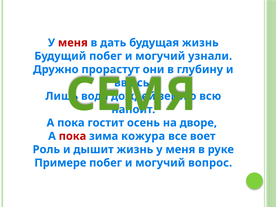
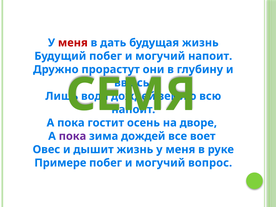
могучий узнали: узнали -> напоит (210, 56)
пока colour: red -> purple (72, 136)
зима кожура: кожура -> дождей (143, 136)
Роль: Роль -> Овес (46, 150)
